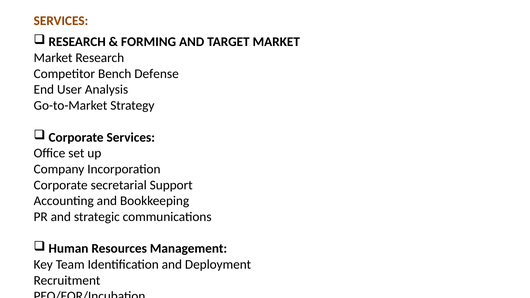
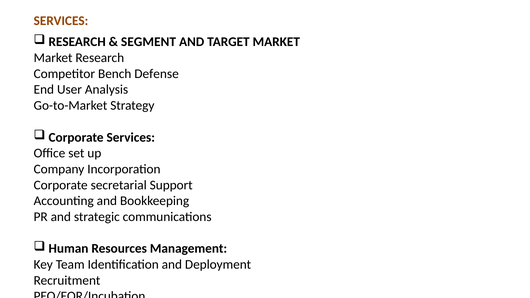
FORMING: FORMING -> SEGMENT (149, 42)
